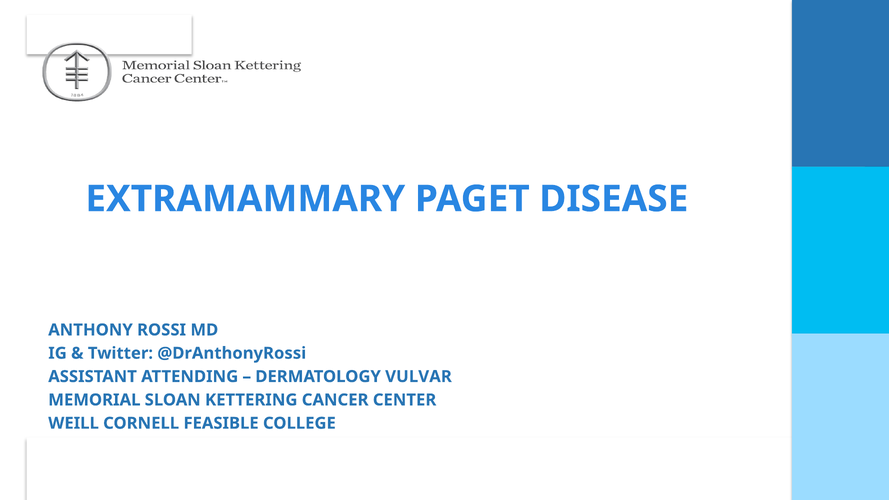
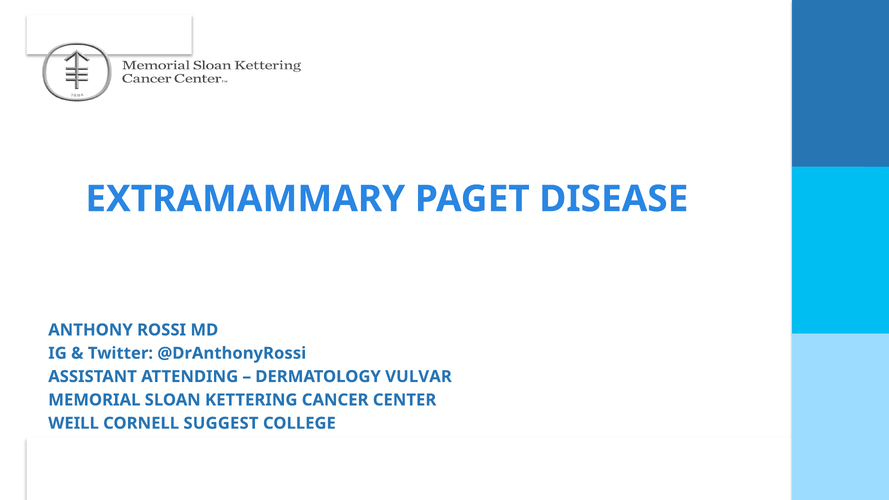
FEASIBLE: FEASIBLE -> SUGGEST (221, 423)
